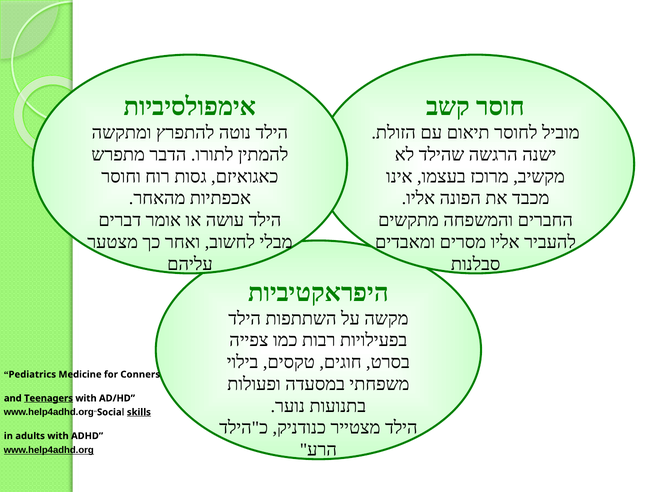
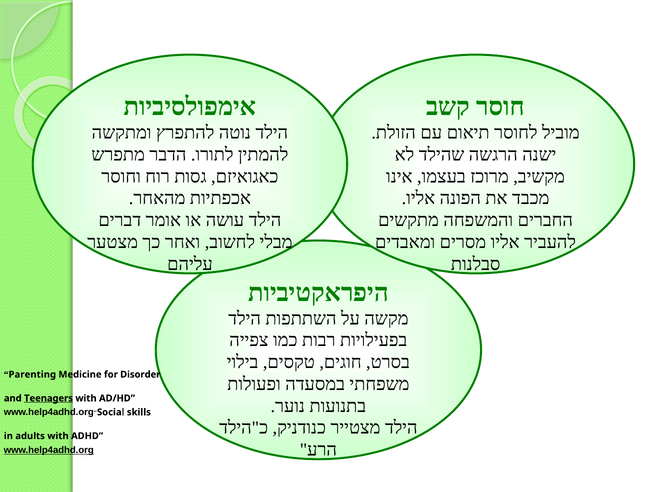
Pediatrics: Pediatrics -> Parenting (32, 374)
Conners: Conners -> Disorder (140, 374)
skills underline: present -> none (139, 412)
